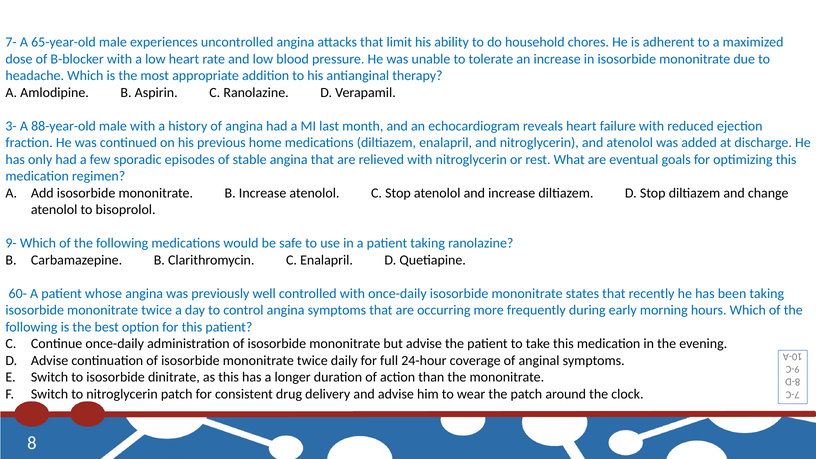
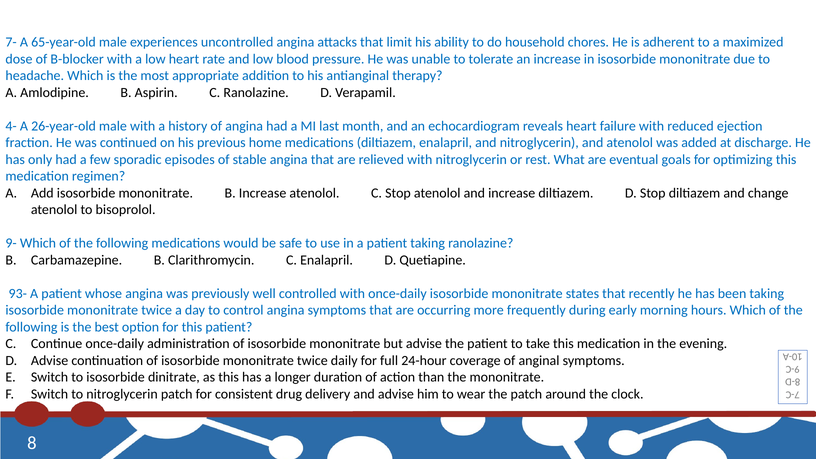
3-: 3- -> 4- (11, 126)
88-year-old: 88-year-old -> 26-year-old (64, 126)
60-: 60- -> 93- (18, 294)
